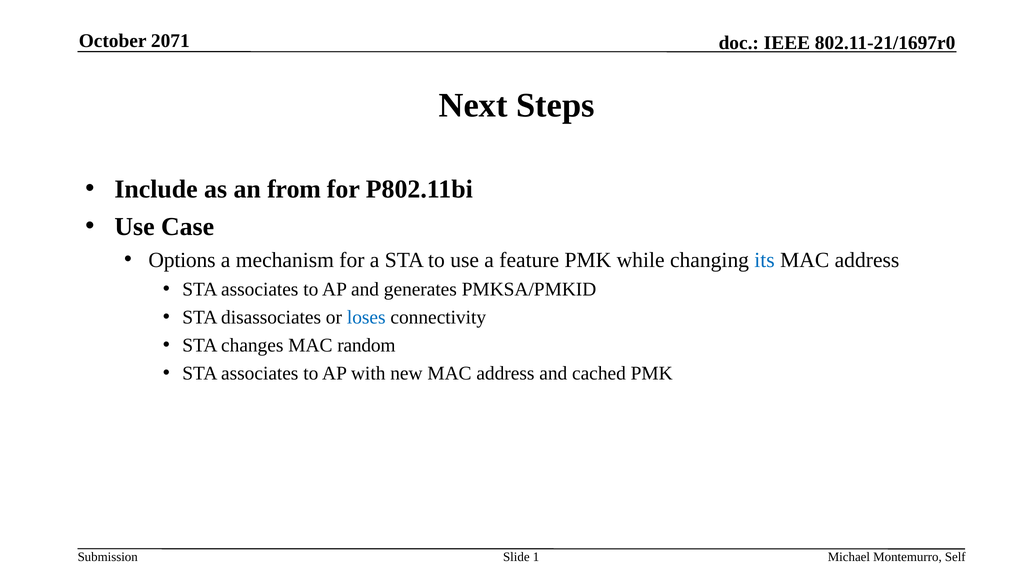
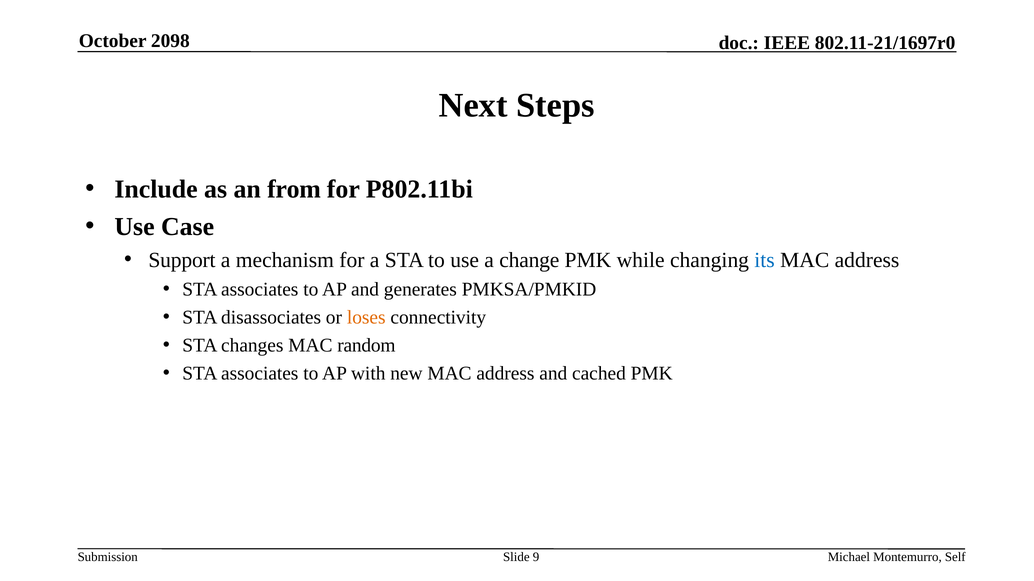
2071: 2071 -> 2098 (170, 41)
Options: Options -> Support (182, 260)
feature: feature -> change (529, 260)
loses colour: blue -> orange (366, 318)
1: 1 -> 9 (536, 558)
